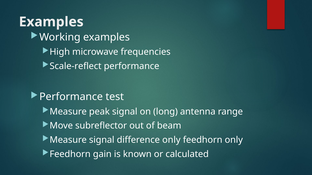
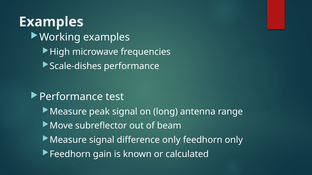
Scale-reflect: Scale-reflect -> Scale-dishes (76, 66)
